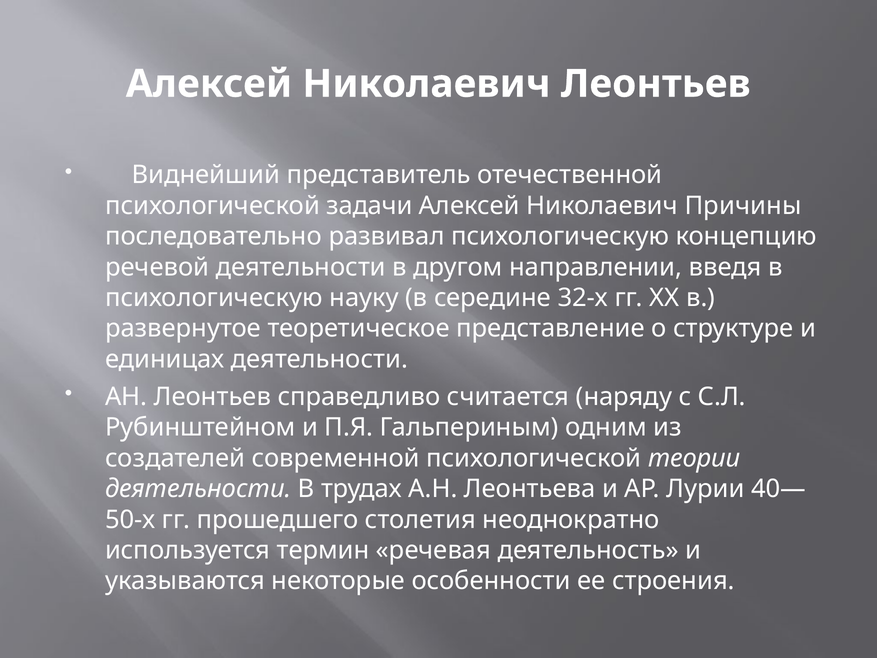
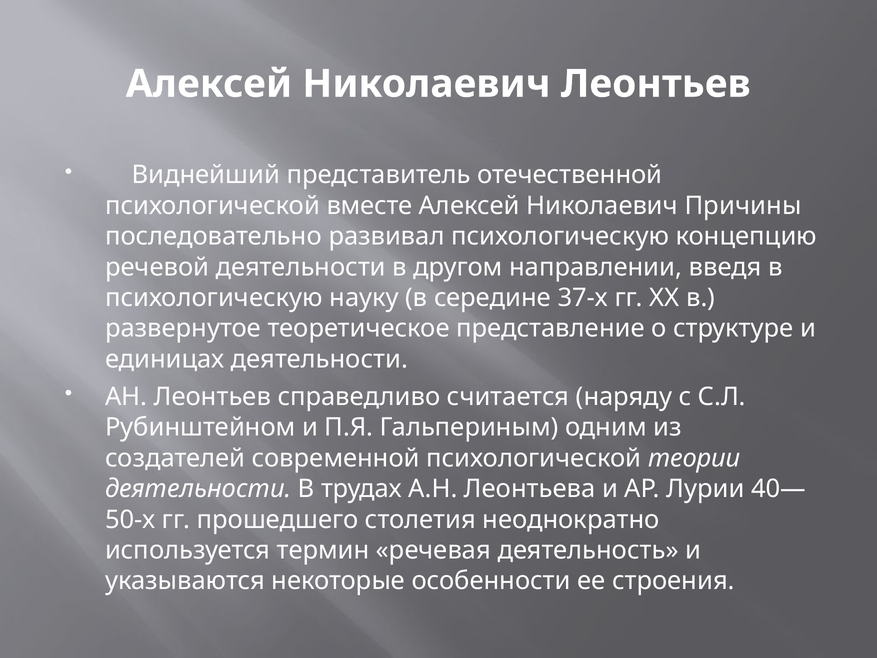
задачи: задачи -> вместе (369, 206)
32-х: 32-х -> 37-х (583, 298)
